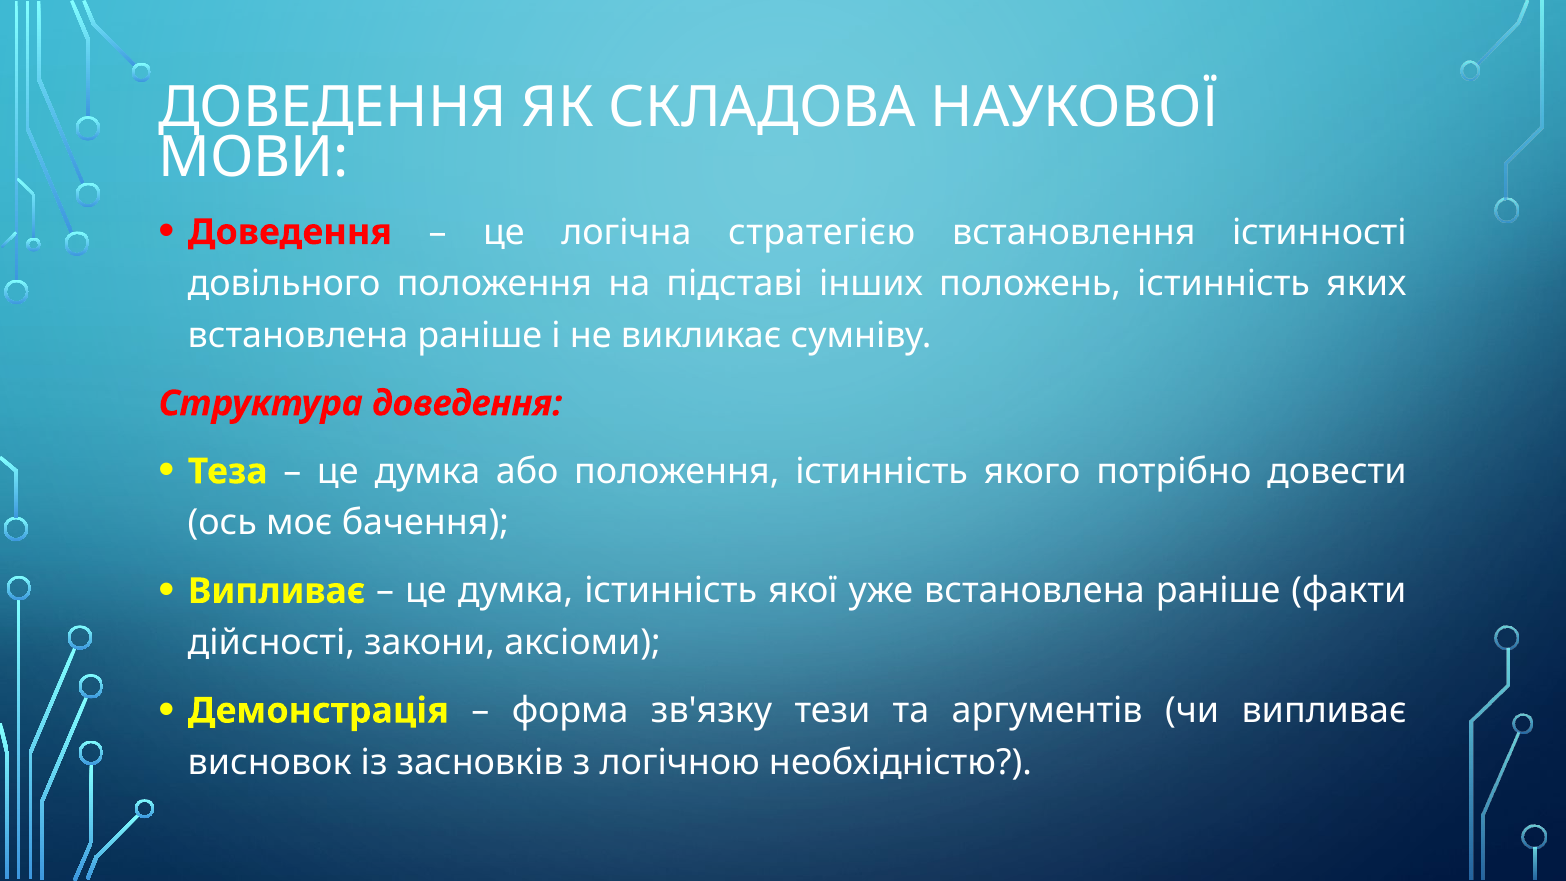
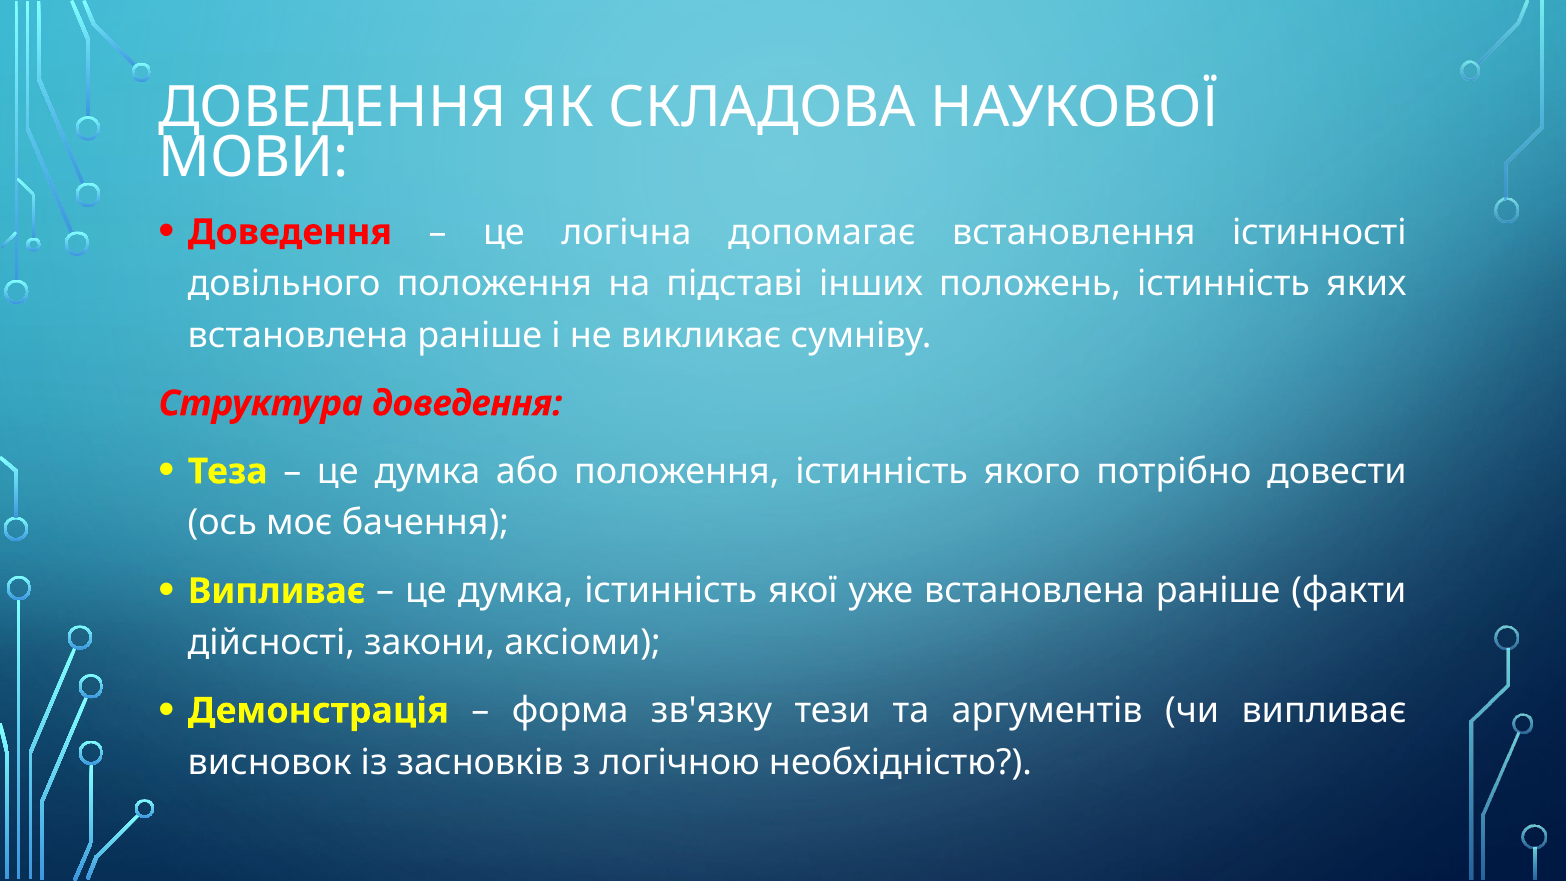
стратегією: стратегією -> допомагає (822, 232)
